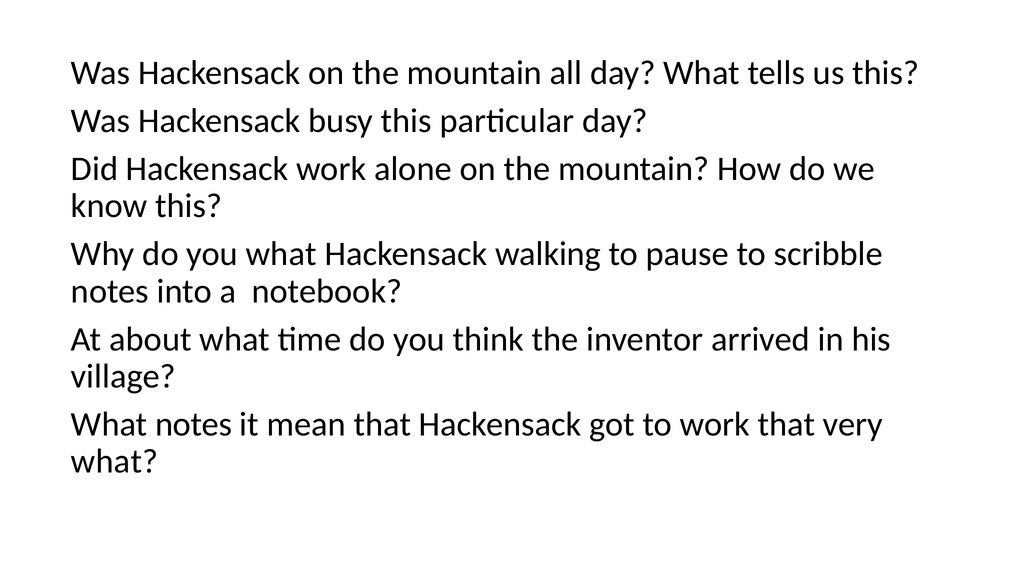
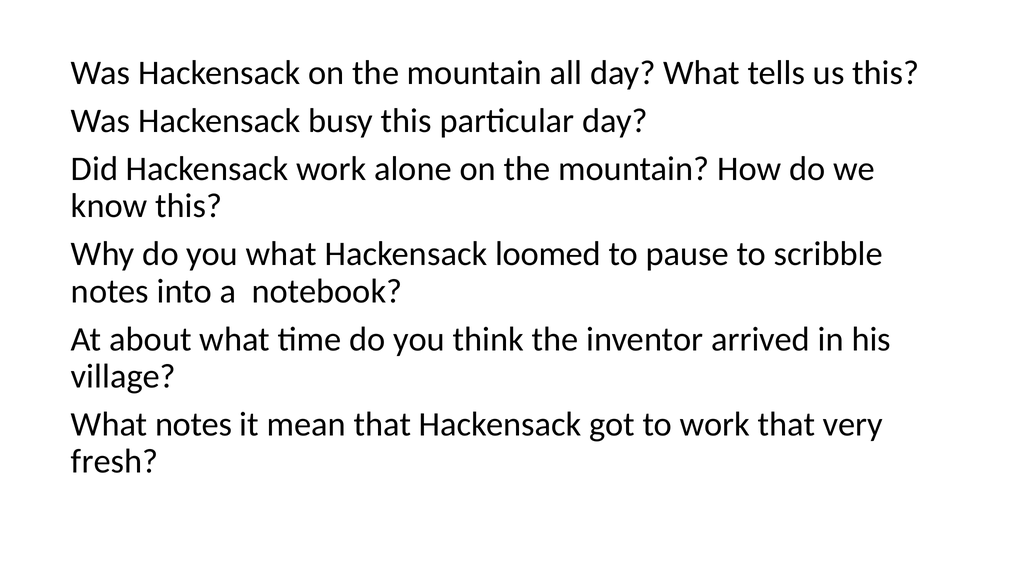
walking: walking -> loomed (548, 254)
what: what -> fresh (115, 462)
